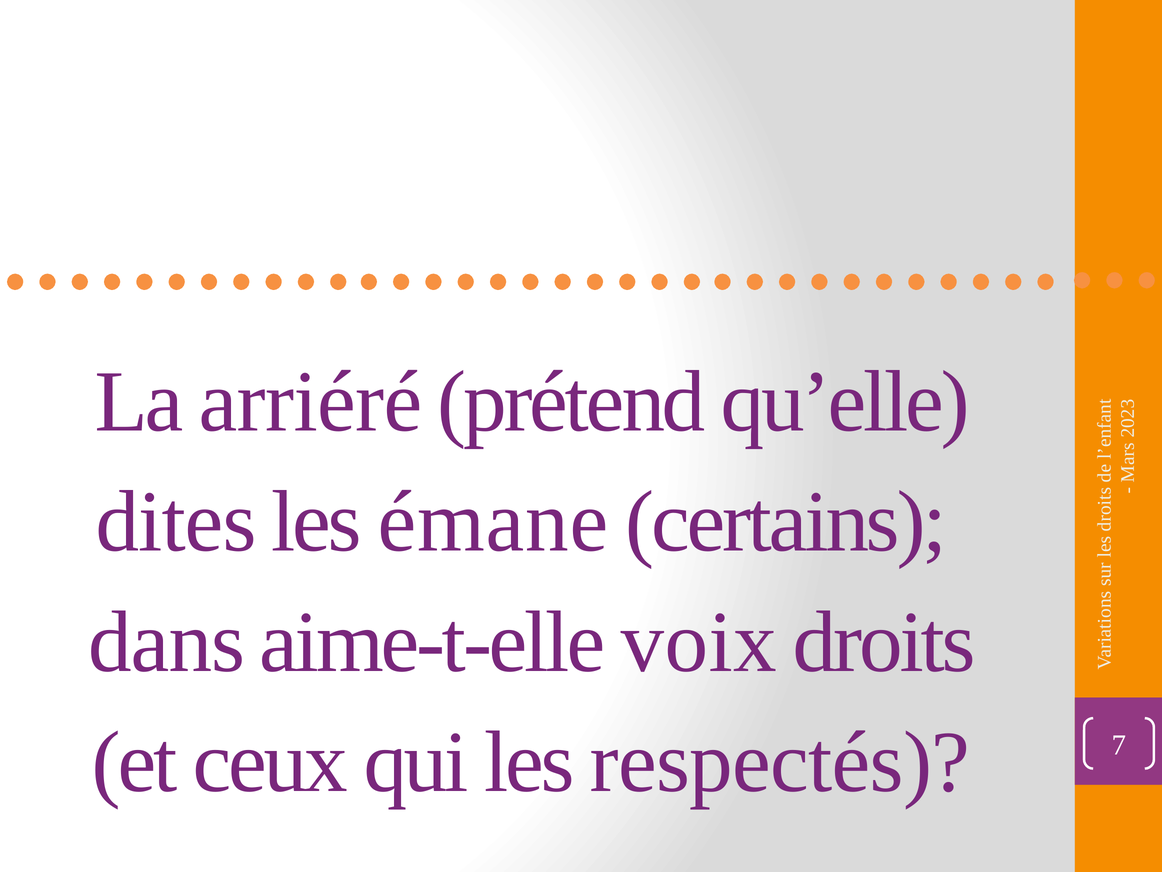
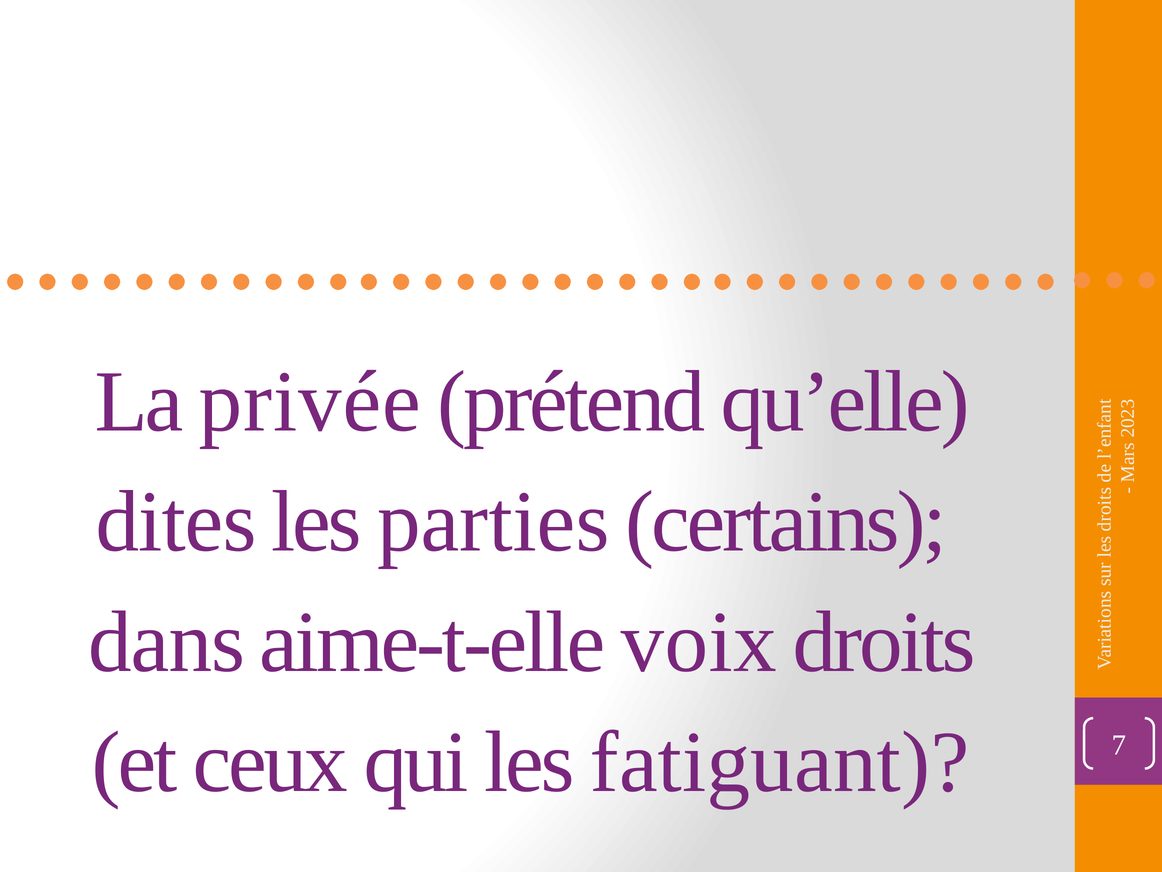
arriéré: arriéré -> privée (310, 402)
émane: émane -> parties (493, 522)
respectés: respectés -> fatiguant (779, 762)
